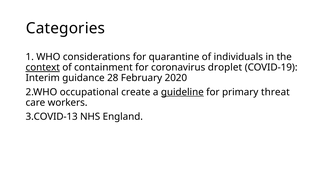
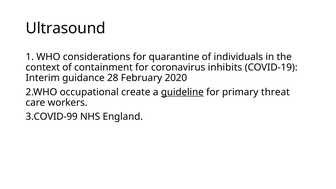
Categories: Categories -> Ultrasound (66, 28)
context underline: present -> none (43, 67)
droplet: droplet -> inhibits (225, 67)
3.COVID-13: 3.COVID-13 -> 3.COVID-99 (52, 117)
